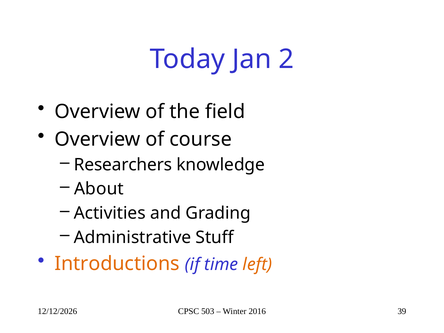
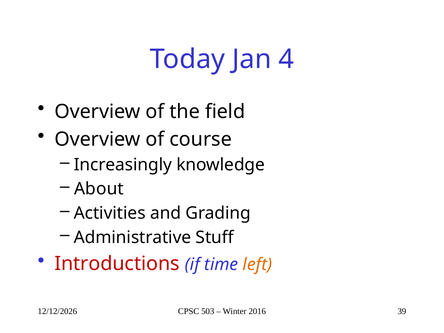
2: 2 -> 4 (286, 59)
Researchers: Researchers -> Increasingly (123, 165)
Introductions colour: orange -> red (117, 264)
